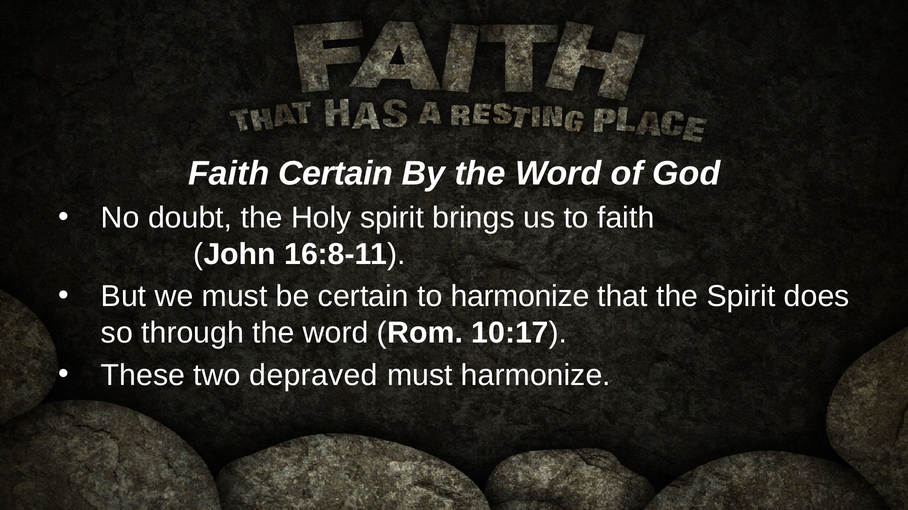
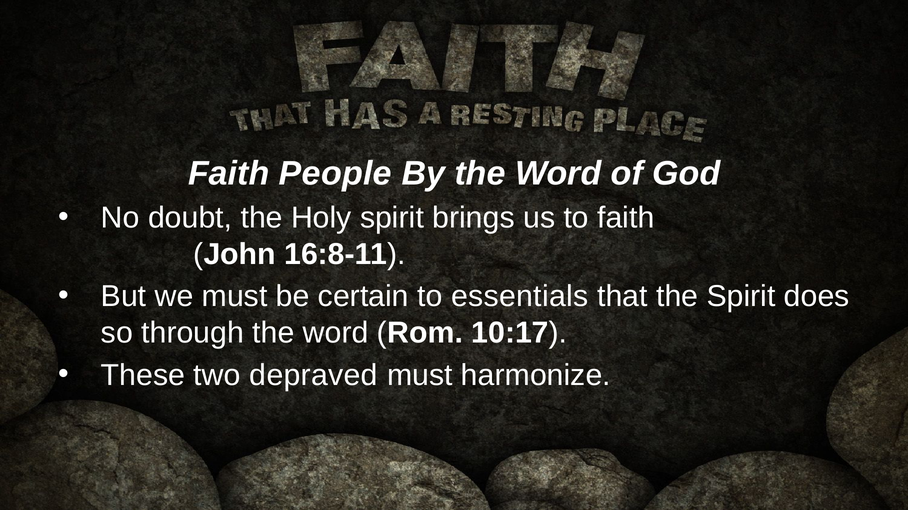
Faith Certain: Certain -> People (335, 174)
to harmonize: harmonize -> essentials (520, 297)
